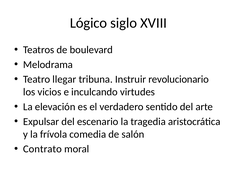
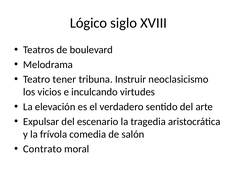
llegar: llegar -> tener (64, 79)
revolucionario: revolucionario -> neoclasicismo (178, 79)
